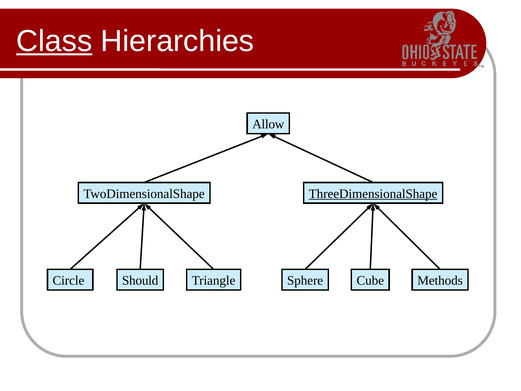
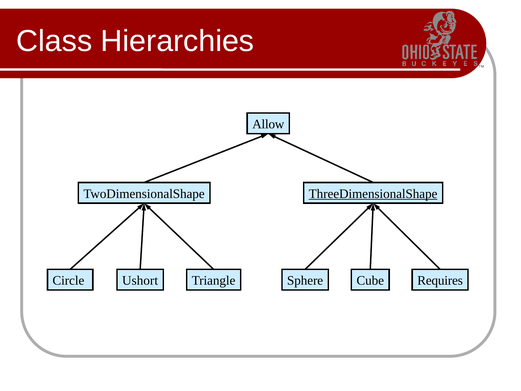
Class underline: present -> none (54, 41)
Should: Should -> Ushort (140, 280)
Methods: Methods -> Requires (440, 280)
